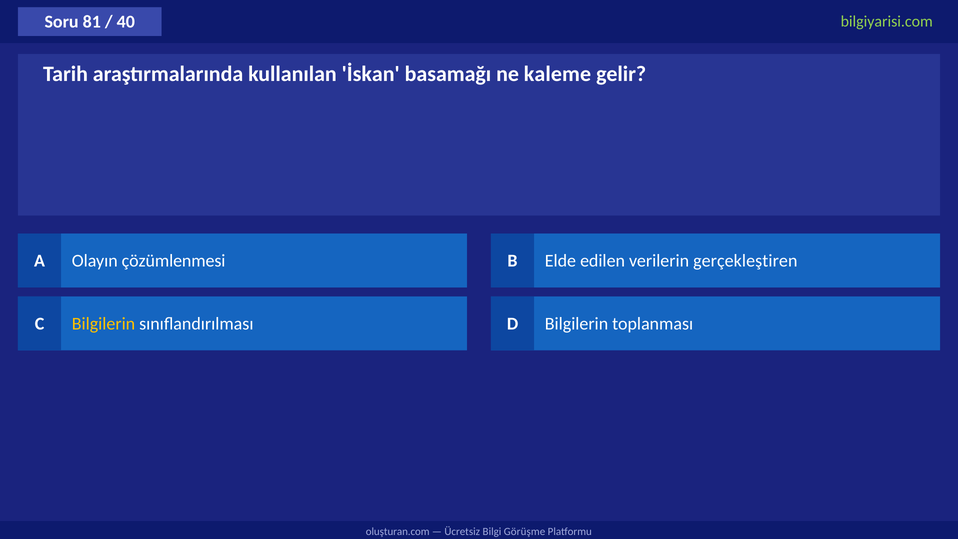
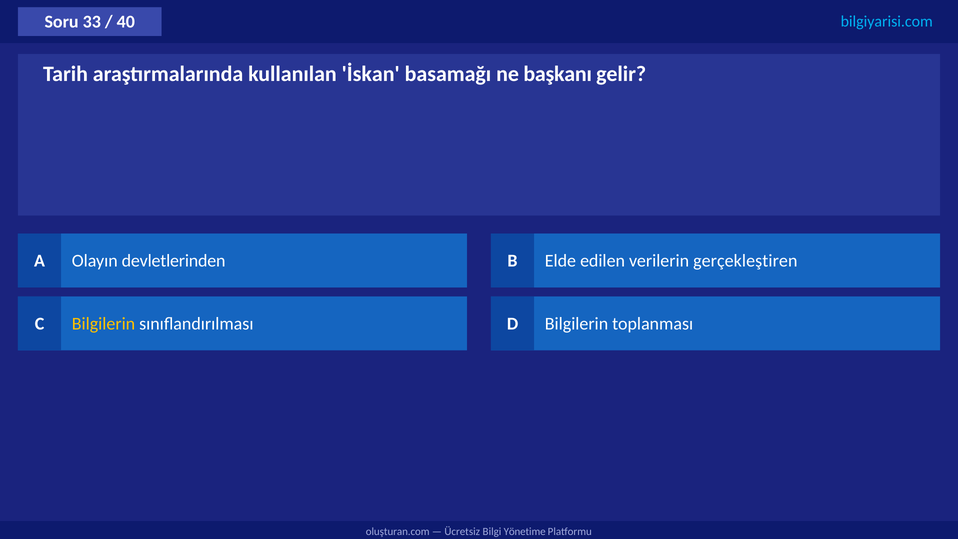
81: 81 -> 33 (92, 22)
bilgiyarisi.com colour: light green -> light blue (887, 22)
kaleme: kaleme -> başkanı (558, 74)
çözümlenmesi: çözümlenmesi -> devletlerinden (174, 261)
Görüşme: Görüşme -> Yönetime (525, 531)
